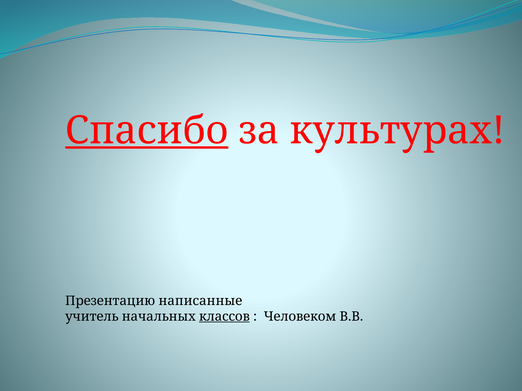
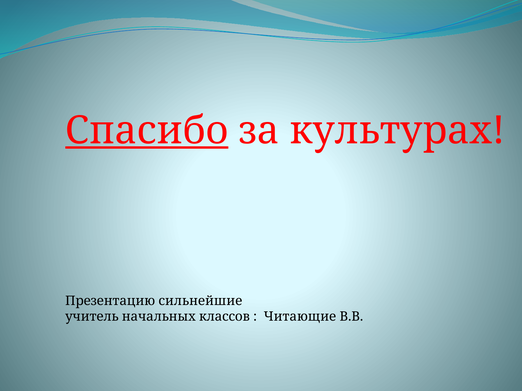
написанные: написанные -> сильнейшие (200, 301)
классов underline: present -> none (224, 317)
Человеком: Человеком -> Читающие (300, 317)
